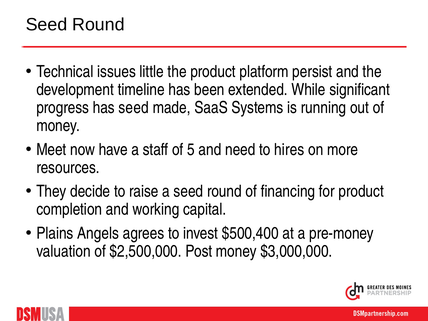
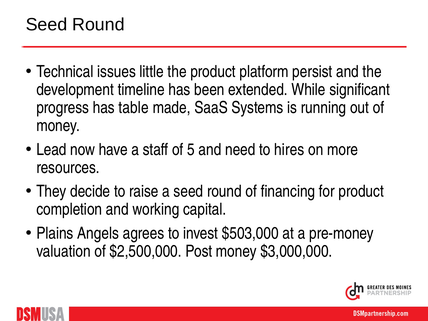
has seed: seed -> table (134, 108)
Meet: Meet -> Lead (51, 150)
$500,400: $500,400 -> $503,000 (250, 233)
